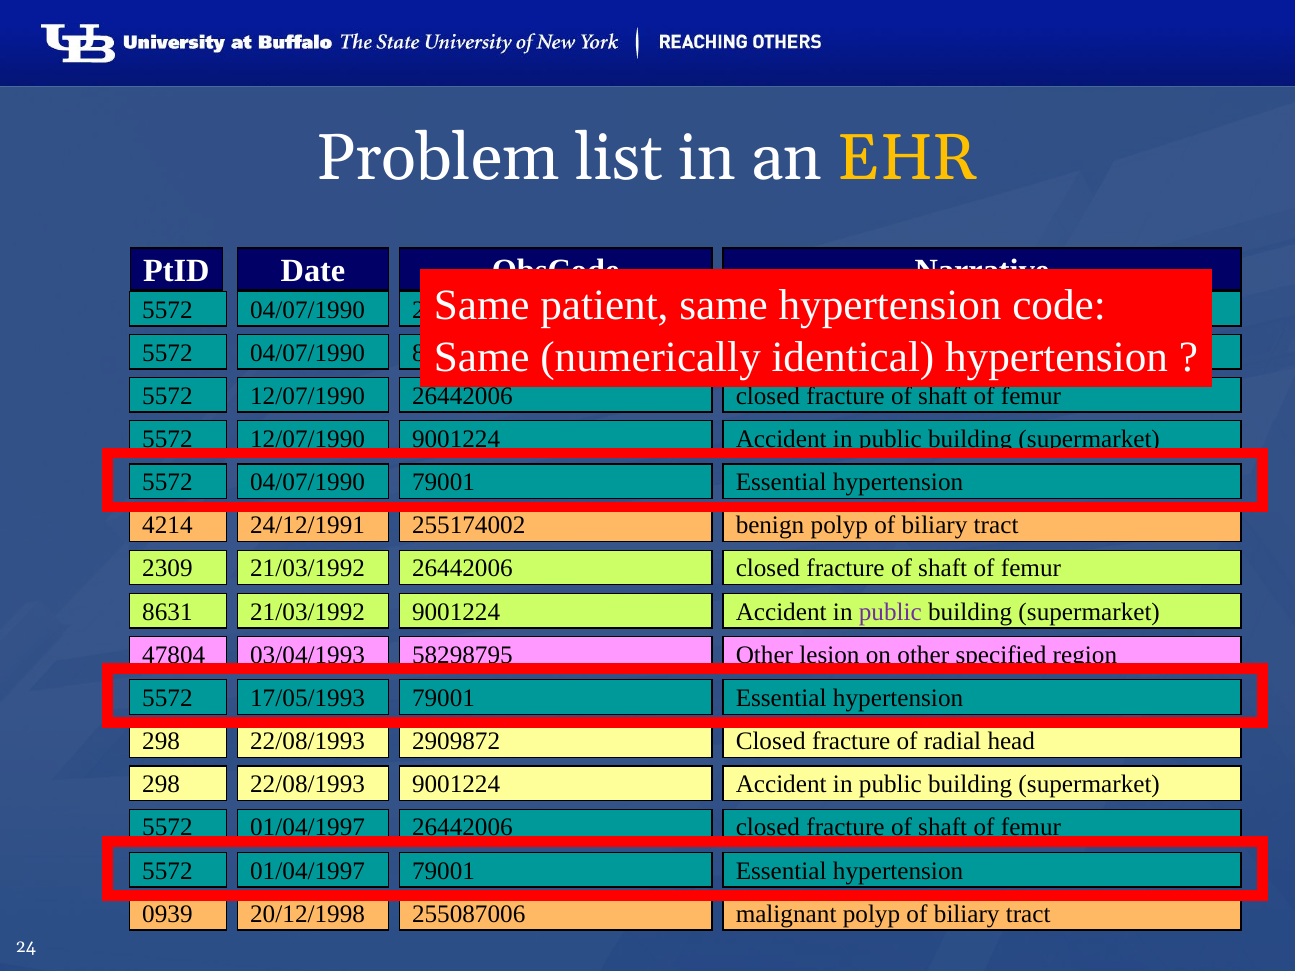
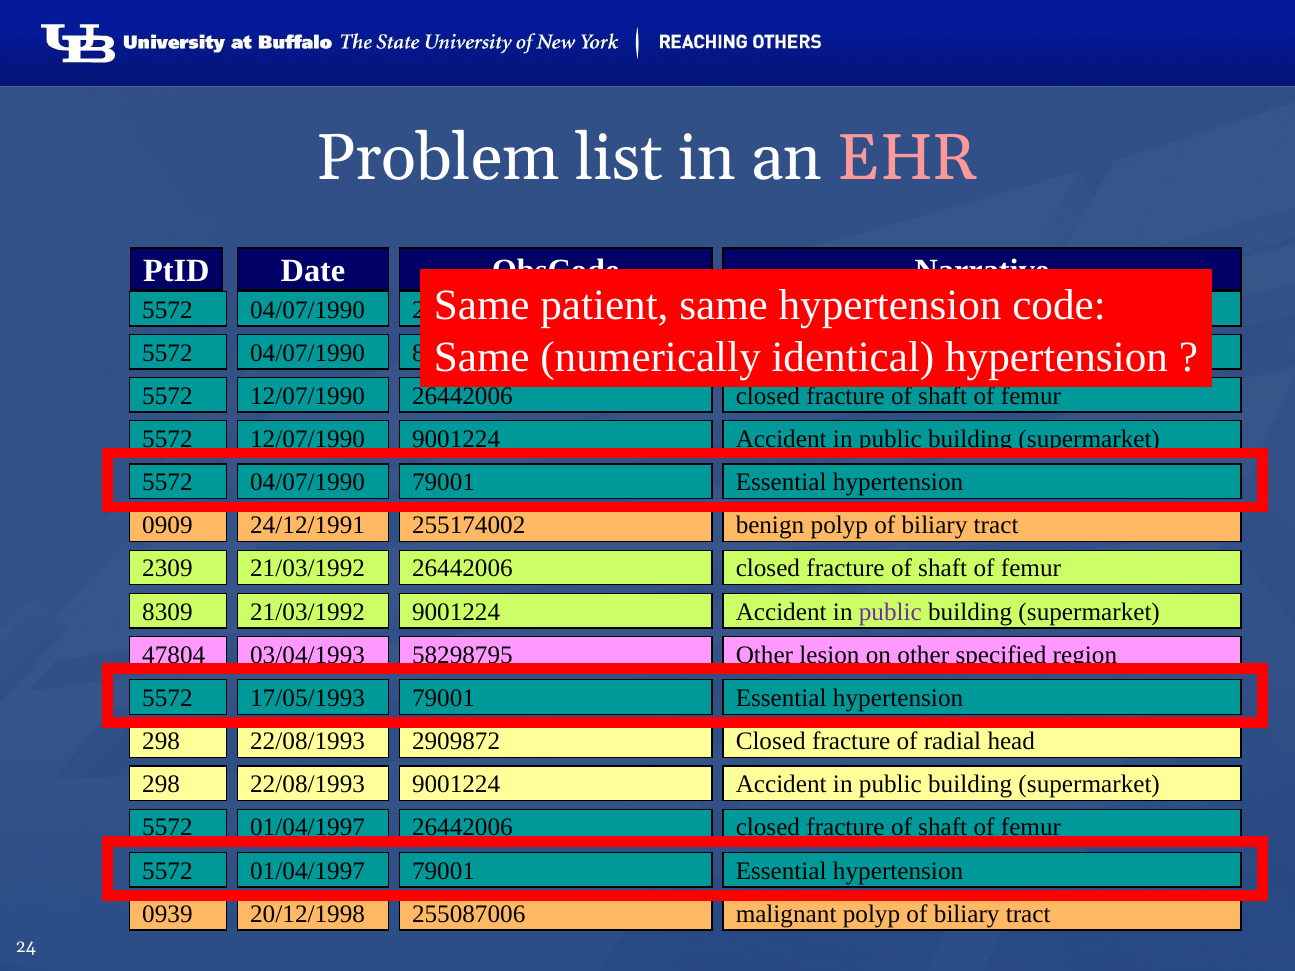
EHR colour: yellow -> pink (908, 158)
4214: 4214 -> 0909 (167, 526)
8631: 8631 -> 8309 (167, 612)
